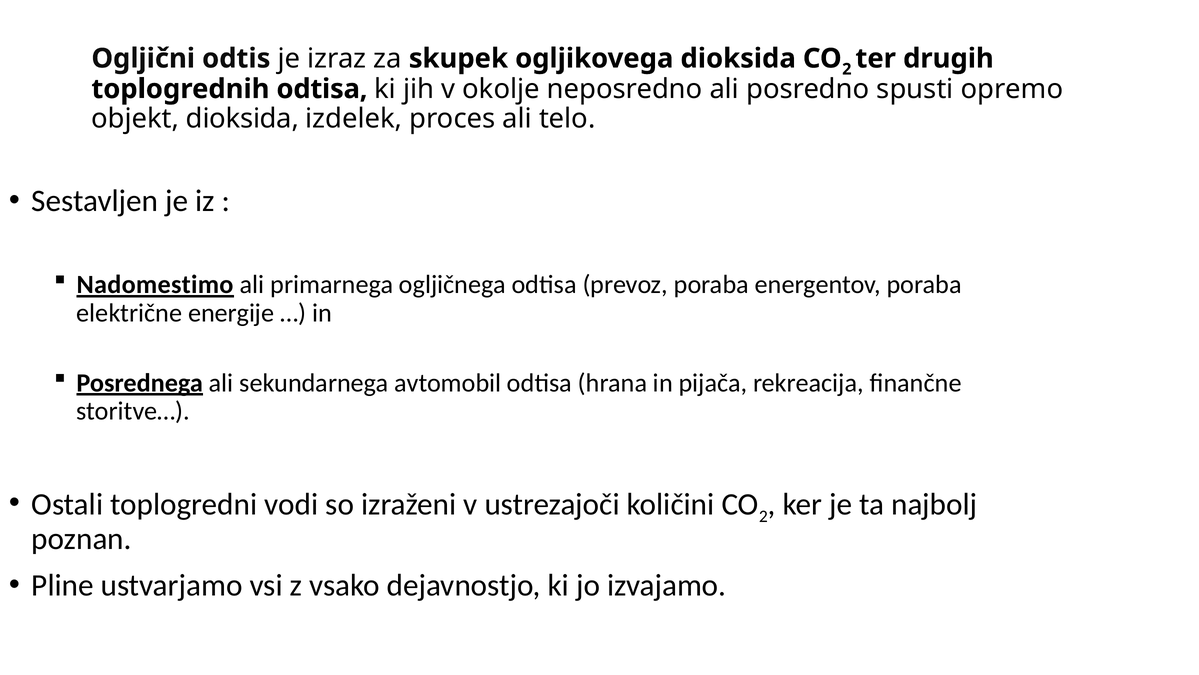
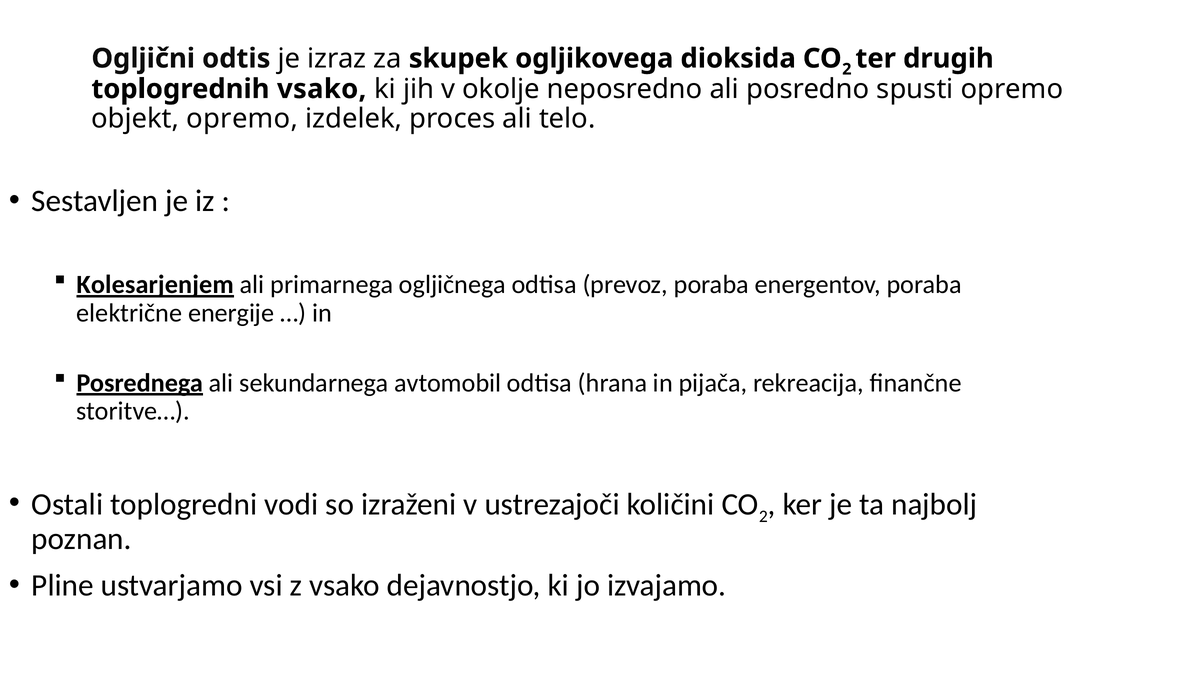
toplogrednih odtisa: odtisa -> vsako (322, 89)
objekt dioksida: dioksida -> opremo (242, 119)
Nadomestimo: Nadomestimo -> Kolesarjenjem (155, 285)
